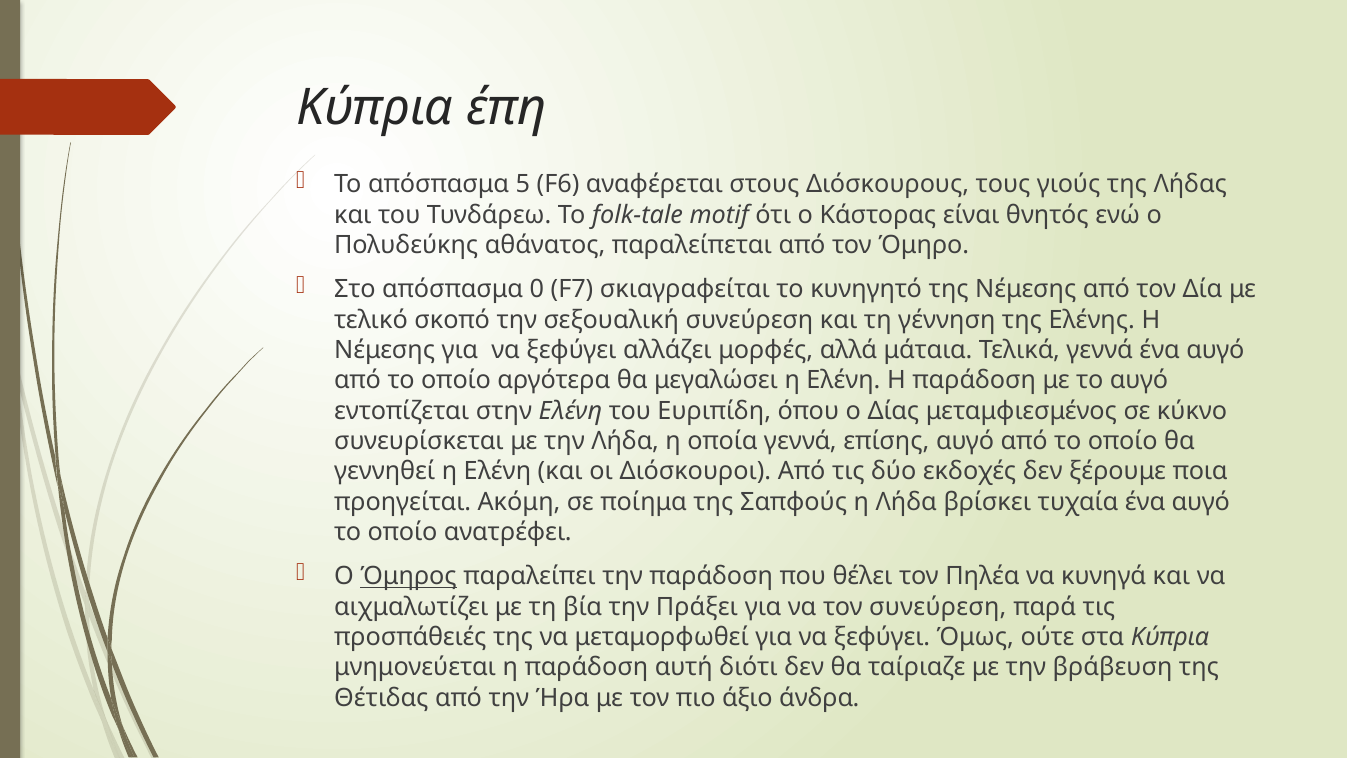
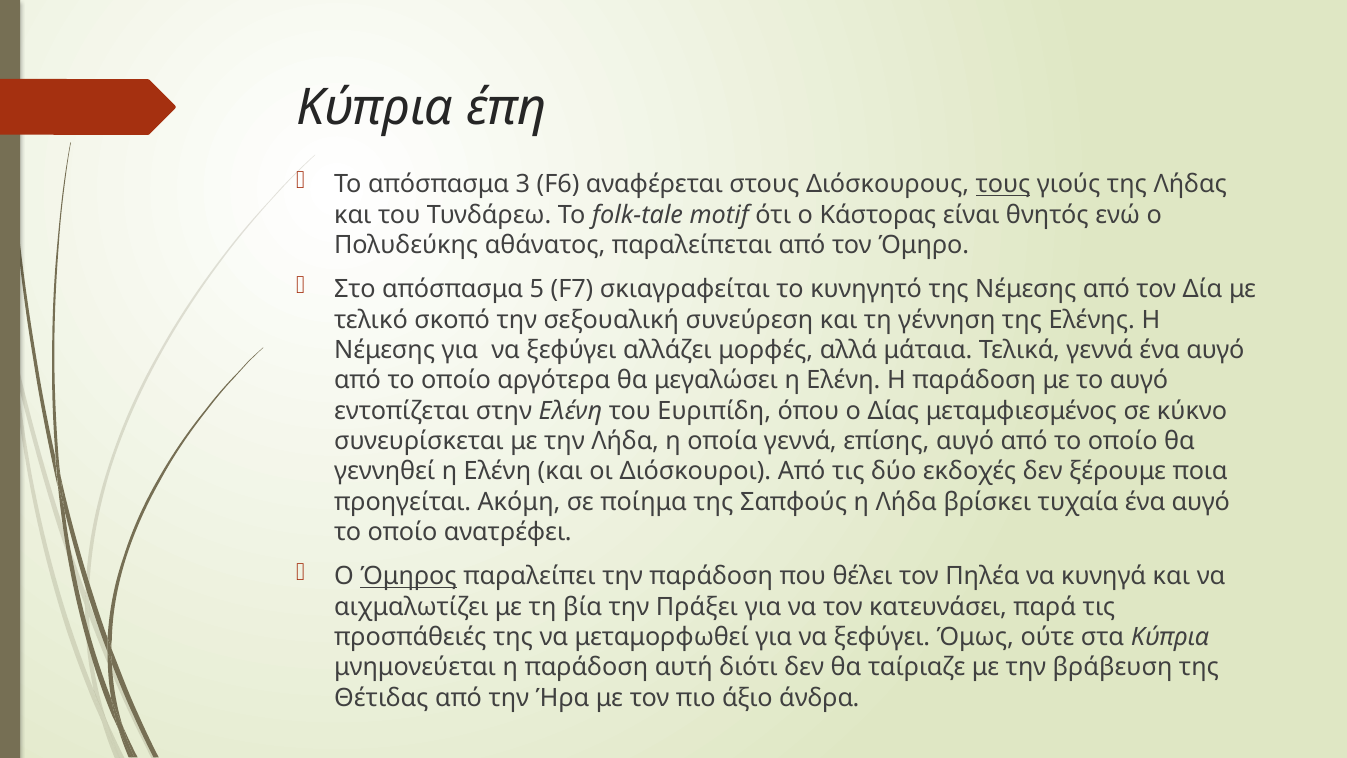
5: 5 -> 3 (523, 184)
τους underline: none -> present (1003, 184)
0: 0 -> 5 (537, 289)
τον συνεύρεση: συνεύρεση -> κατευνάσει (938, 607)
